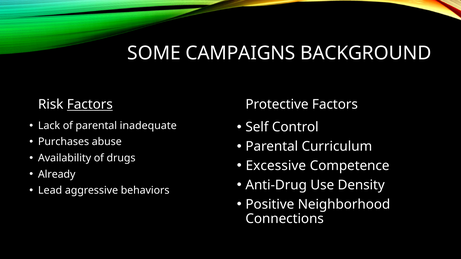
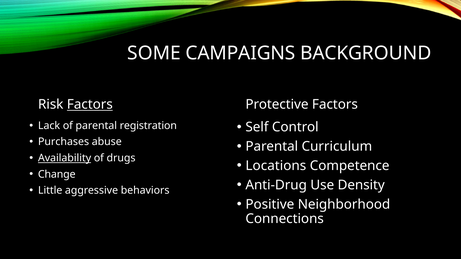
inadequate: inadequate -> registration (148, 126)
Availability underline: none -> present (65, 158)
Excessive: Excessive -> Locations (276, 166)
Already: Already -> Change (57, 174)
Lead: Lead -> Little (50, 191)
